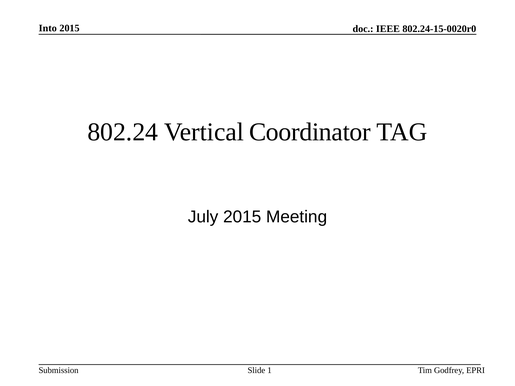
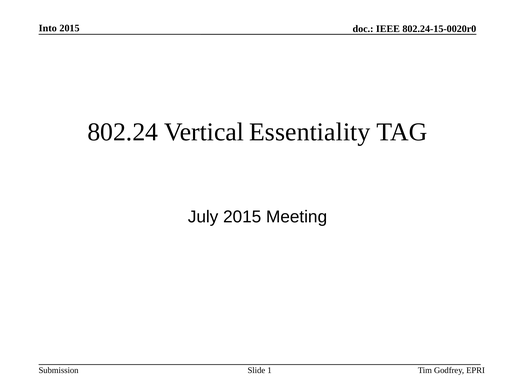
Coordinator: Coordinator -> Essentiality (310, 132)
